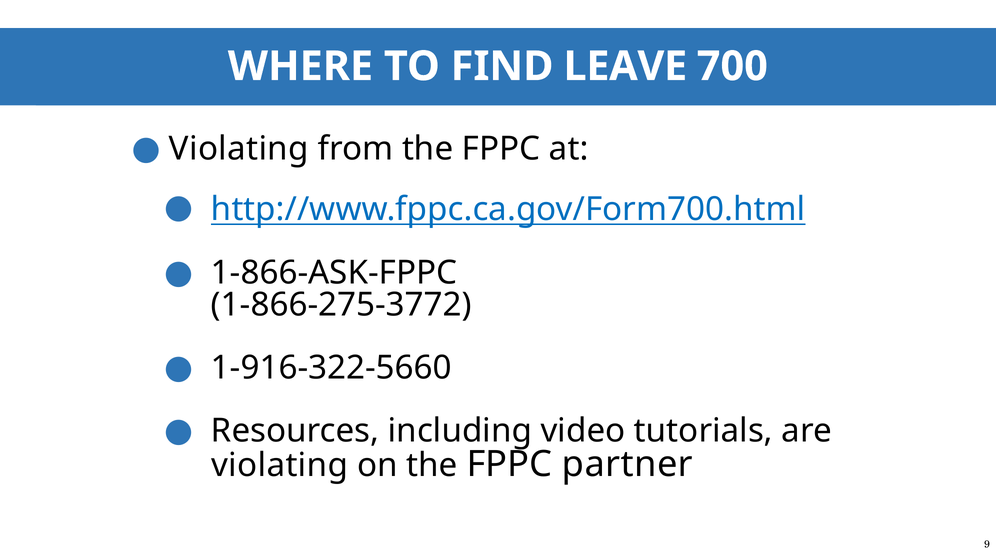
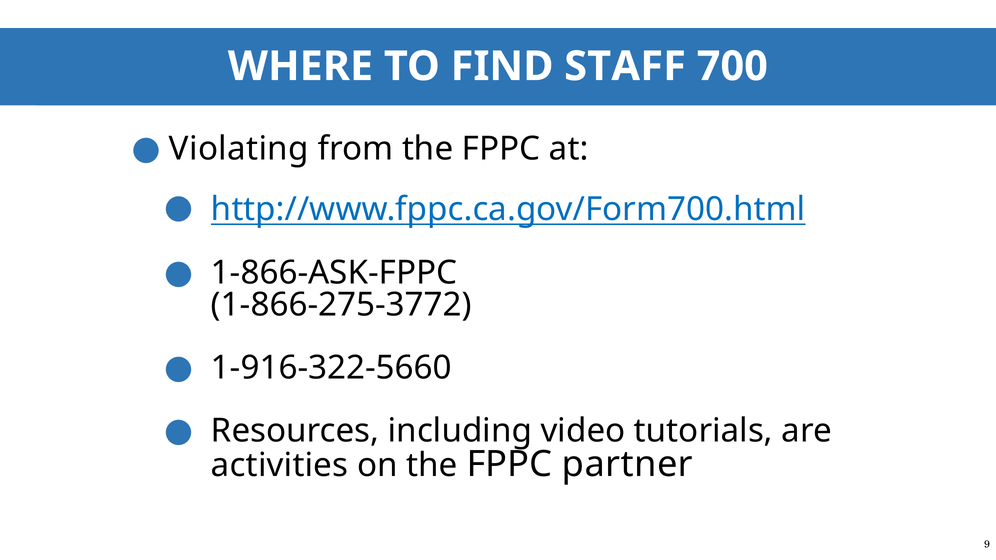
LEAVE: LEAVE -> STAFF (625, 66)
violating: violating -> activities (280, 465)
